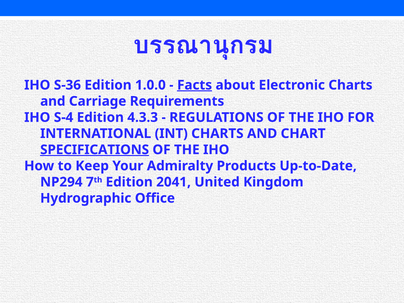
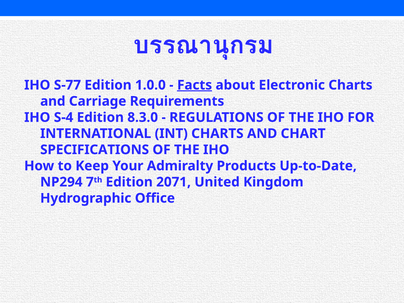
S-36: S-36 -> S-77 (67, 85)
4.3.3: 4.3.3 -> 8.3.0 (143, 117)
SPECIFICATIONS underline: present -> none (95, 150)
2041: 2041 -> 2071 (174, 182)
